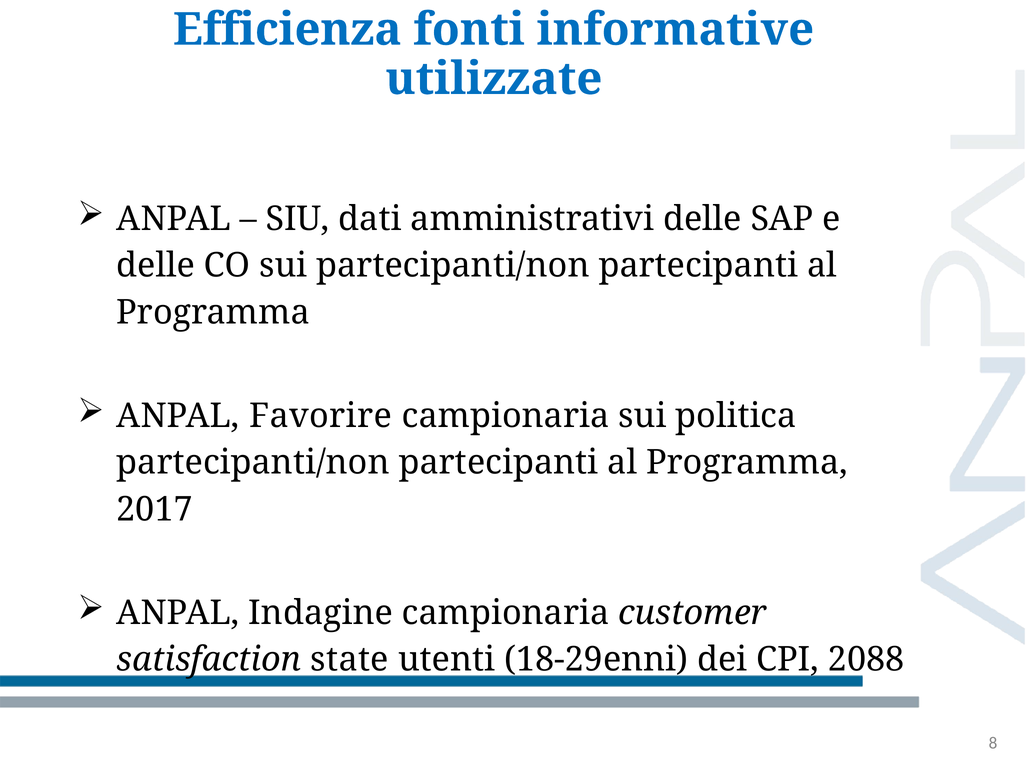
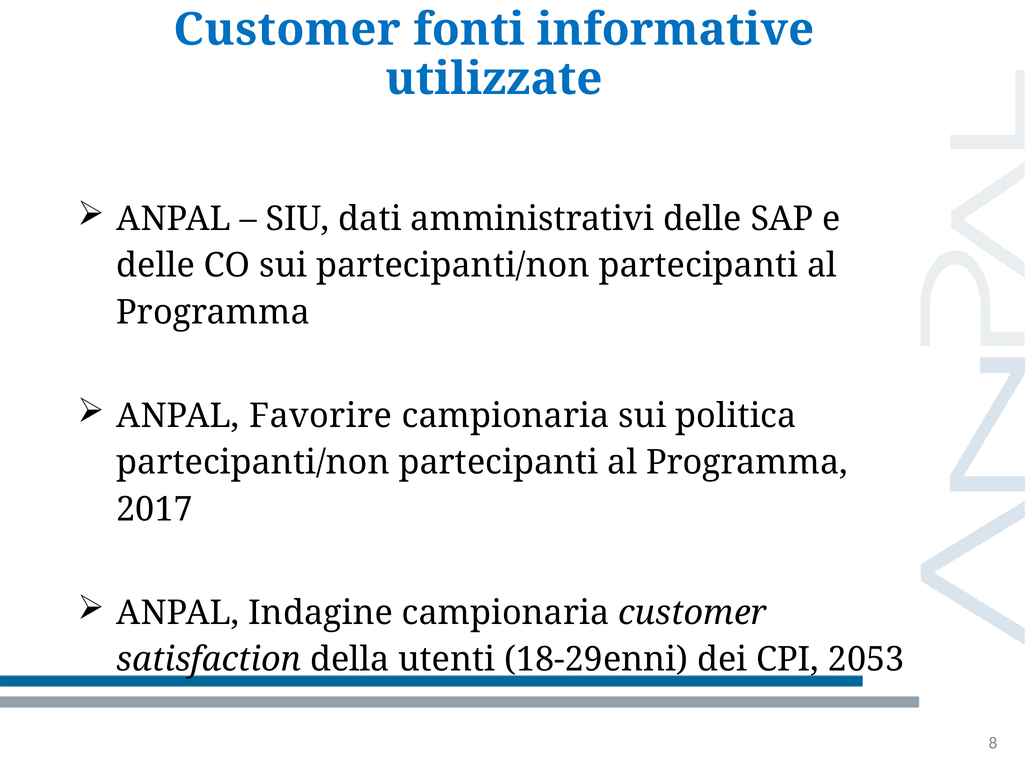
Efficienza: Efficienza -> Customer (287, 30)
state: state -> della (350, 660)
2088: 2088 -> 2053 (866, 660)
